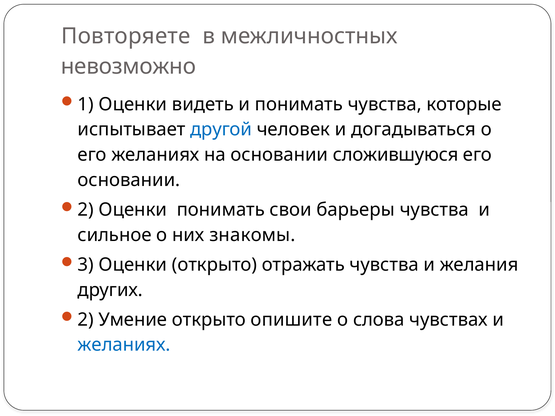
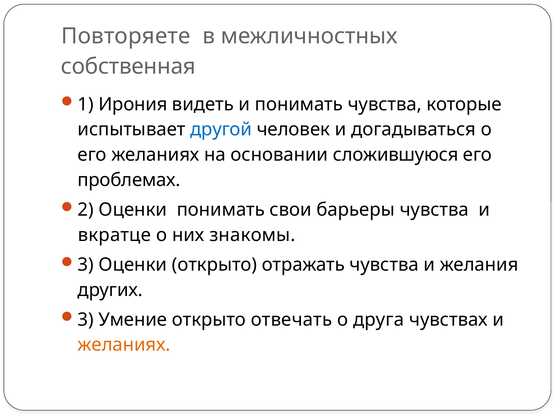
невозможно: невозможно -> собственная (128, 67)
1 Оценки: Оценки -> Ирония (133, 104)
основании: основании -> проблемах (129, 180)
сильное: сильное -> вкратце (114, 235)
2: 2 -> 3 (86, 320)
опишите: опишите -> отвечать (291, 320)
слова: слова -> друга (379, 320)
желаниях colour: blue -> orange (124, 345)
